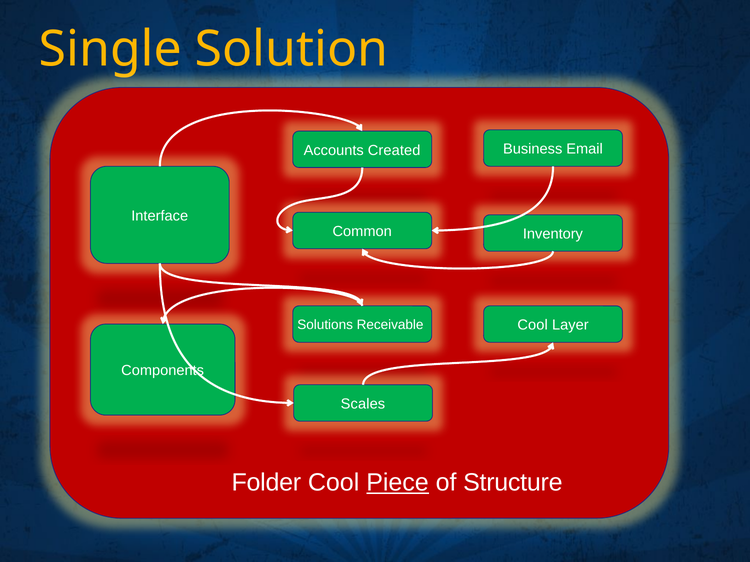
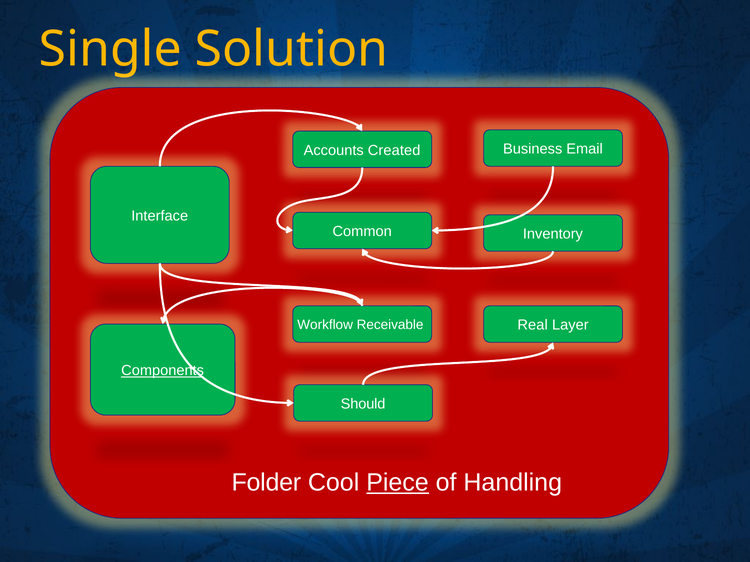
Cool: Cool -> Real (533, 325)
Solutions: Solutions -> Workflow (325, 325)
Components underline: none -> present (163, 371)
Scales: Scales -> Should (363, 404)
Structure: Structure -> Handling (513, 483)
